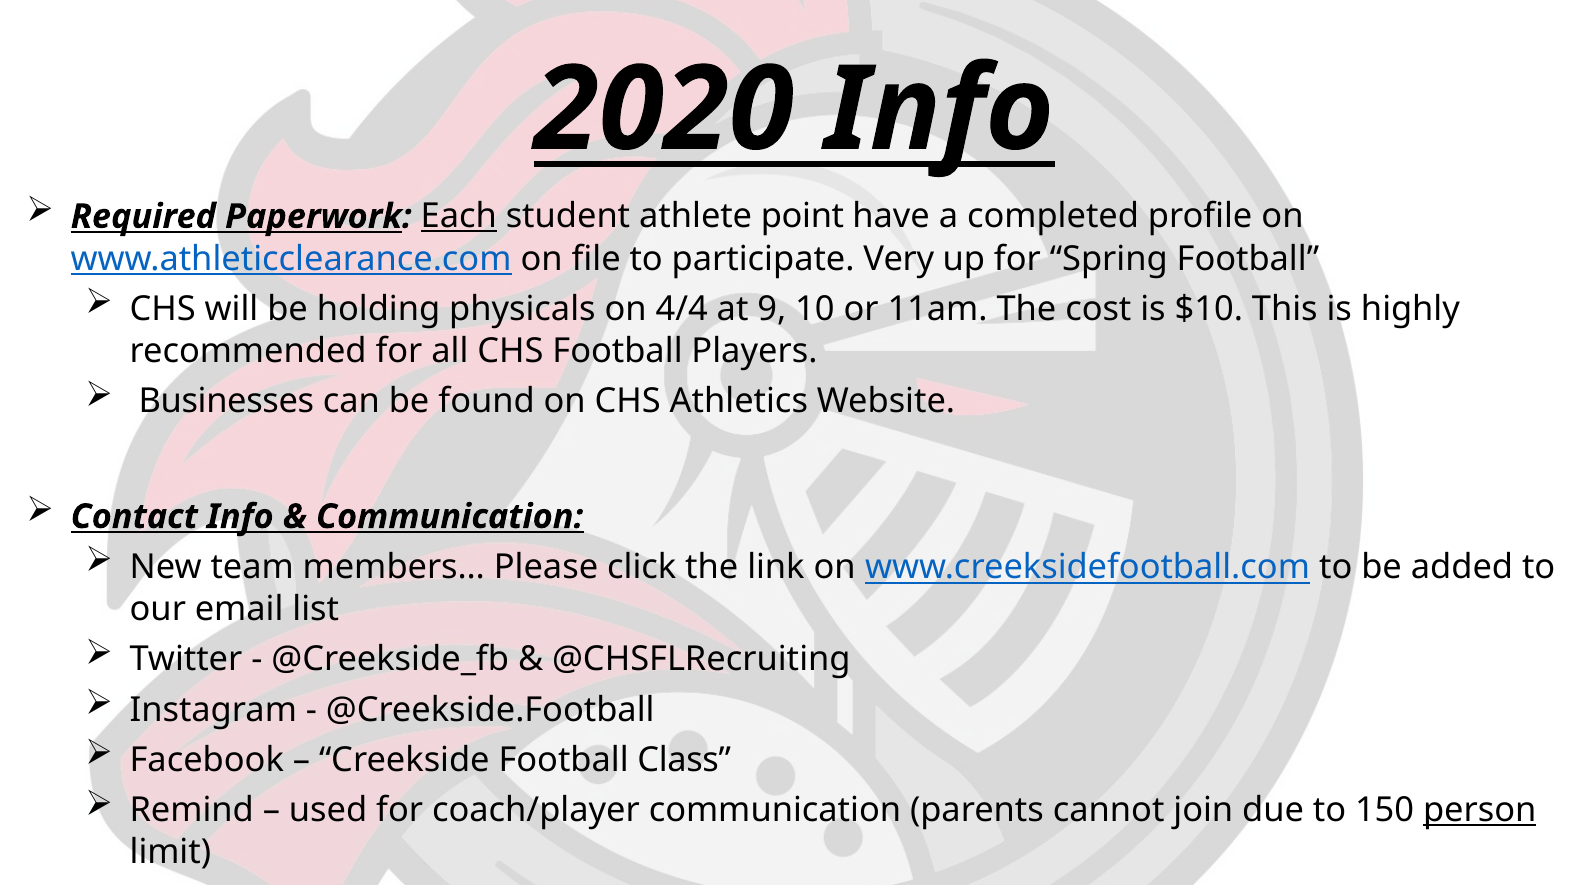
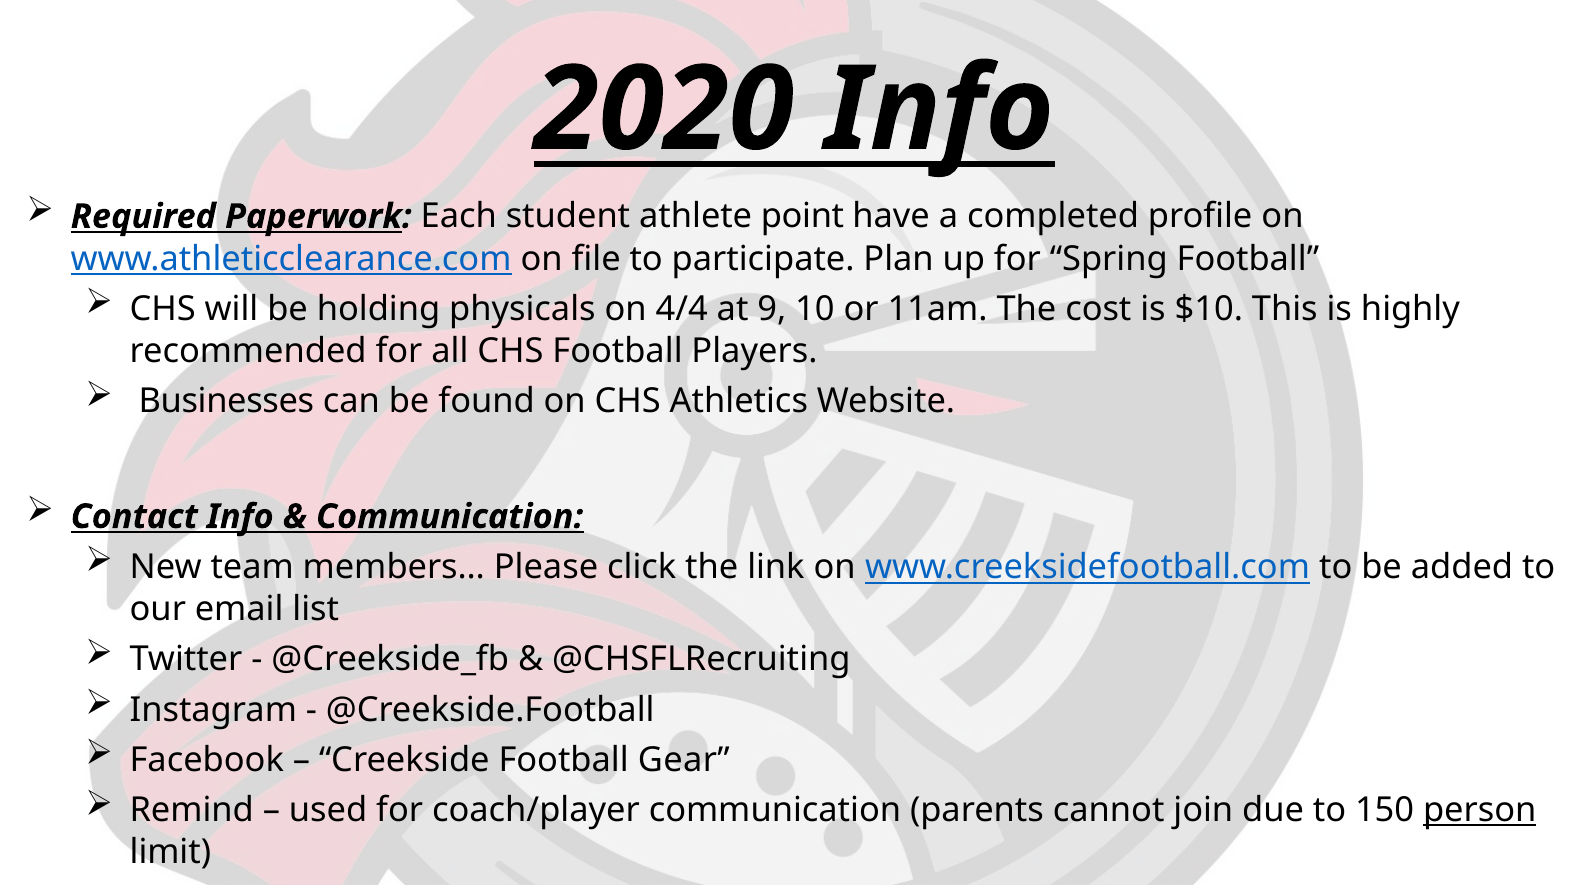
Each underline: present -> none (459, 217)
Very: Very -> Plan (899, 259)
Class: Class -> Gear (684, 760)
